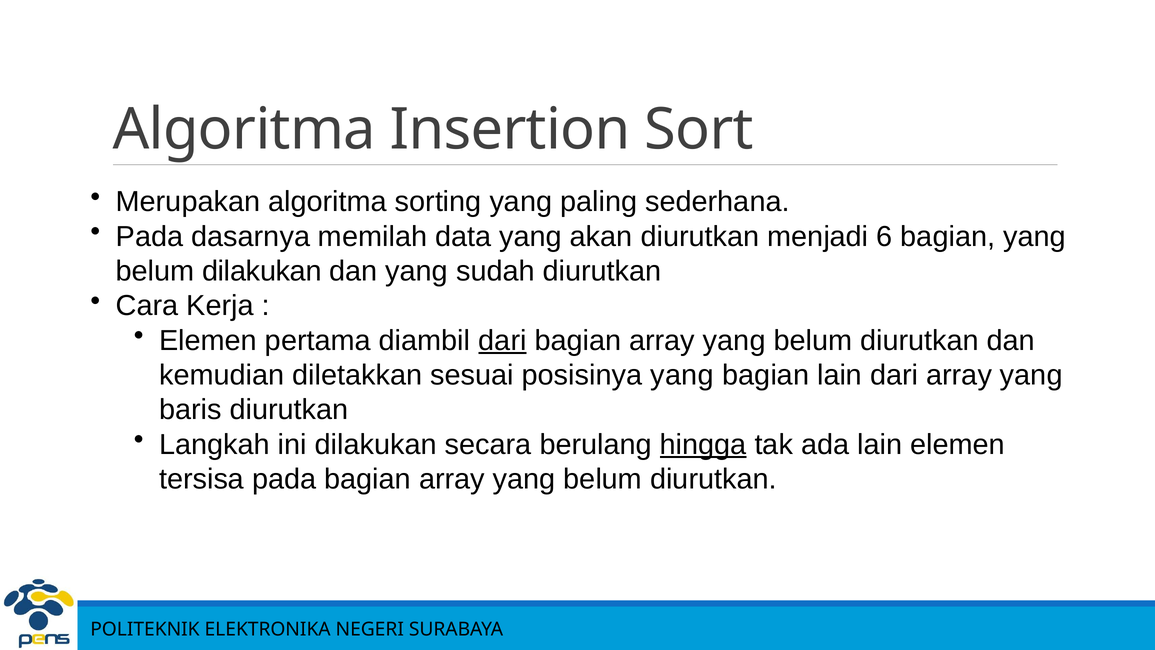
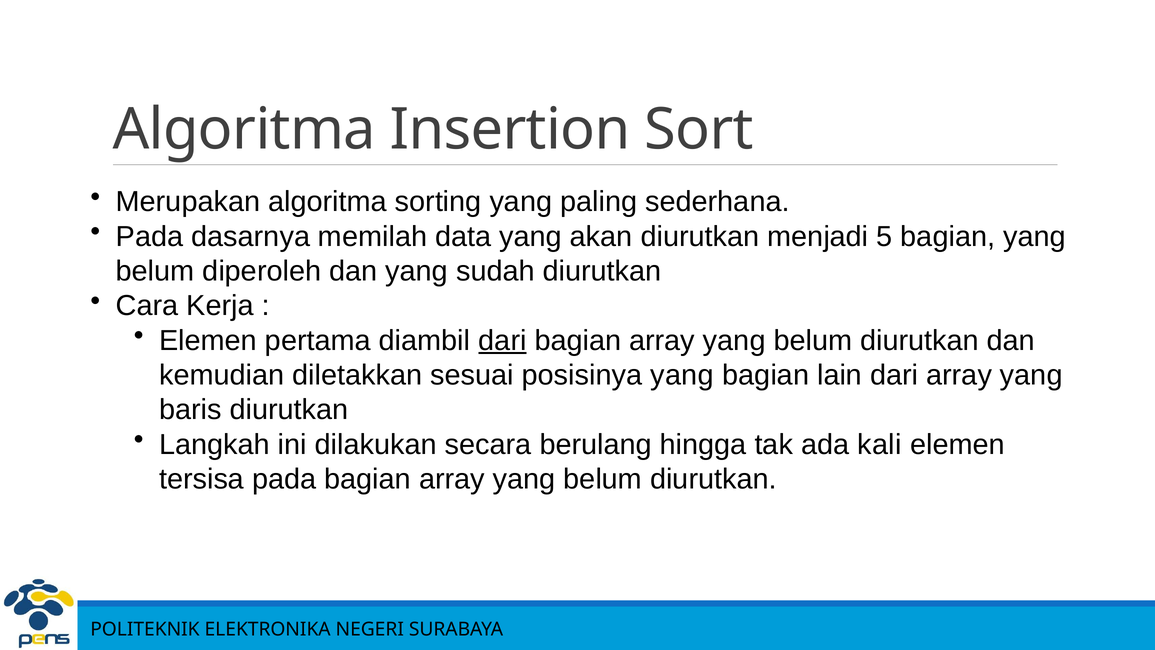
6: 6 -> 5 (884, 236)
belum dilakukan: dilakukan -> diperoleh (262, 271)
hingga underline: present -> none (703, 444)
ada lain: lain -> kali (879, 444)
